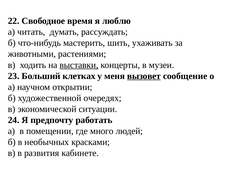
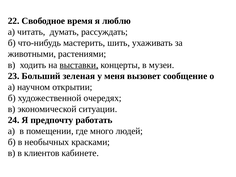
клетках: клетках -> зеленая (79, 76)
вызовет underline: present -> none (144, 76)
развития: развития -> клиентов (42, 153)
